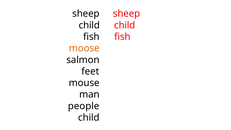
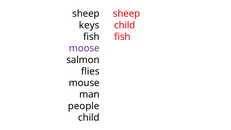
child: child -> keys (89, 25)
moose colour: orange -> purple (84, 48)
feet: feet -> flies (90, 71)
